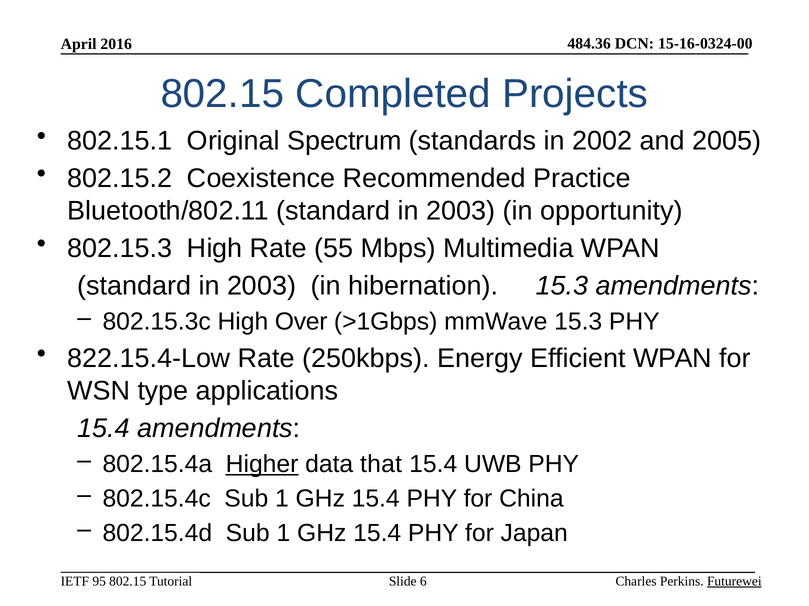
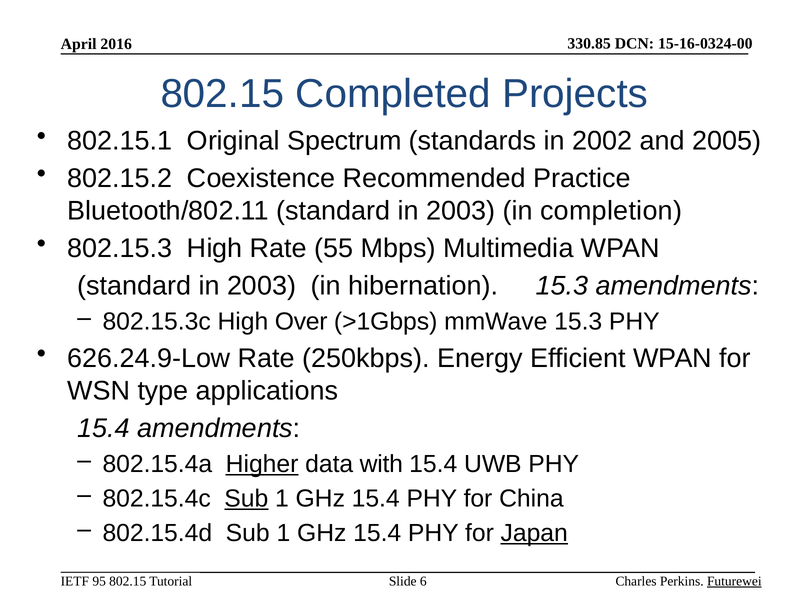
484.36: 484.36 -> 330.85 (589, 44)
opportunity: opportunity -> completion (611, 211)
822.15.4-Low: 822.15.4-Low -> 626.24.9-Low (149, 359)
that: that -> with (381, 465)
Sub underline: none -> present (246, 499)
Japan underline: none -> present (534, 534)
